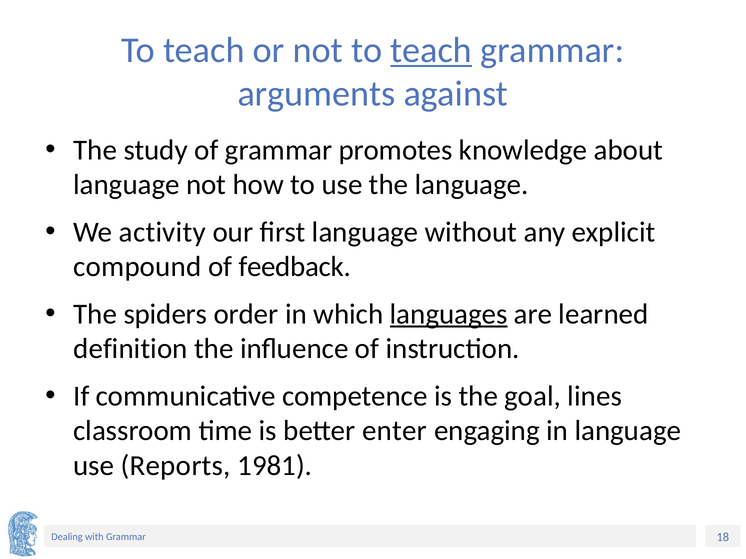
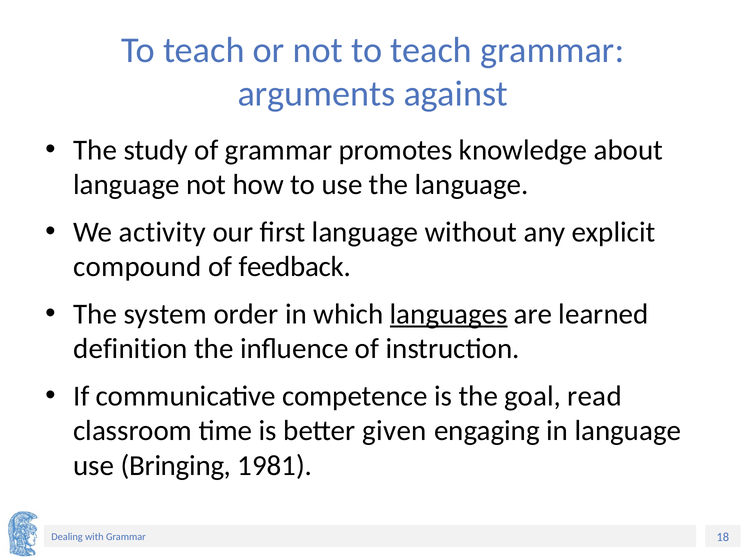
teach underline: present -> none (431, 50)
spiders: spiders -> system (165, 314)
lines: lines -> read (595, 396)
enter: enter -> given (395, 431)
Reports: Reports -> Bringing (176, 466)
